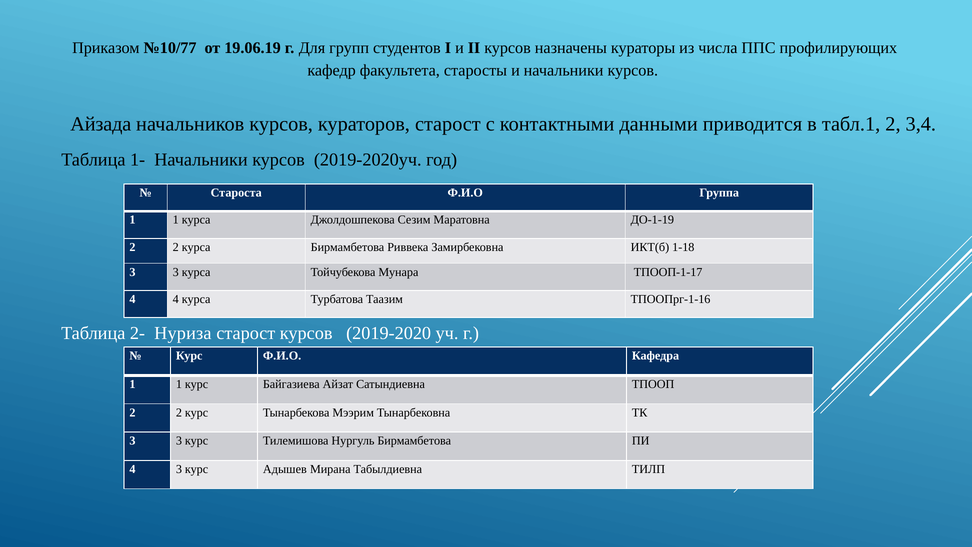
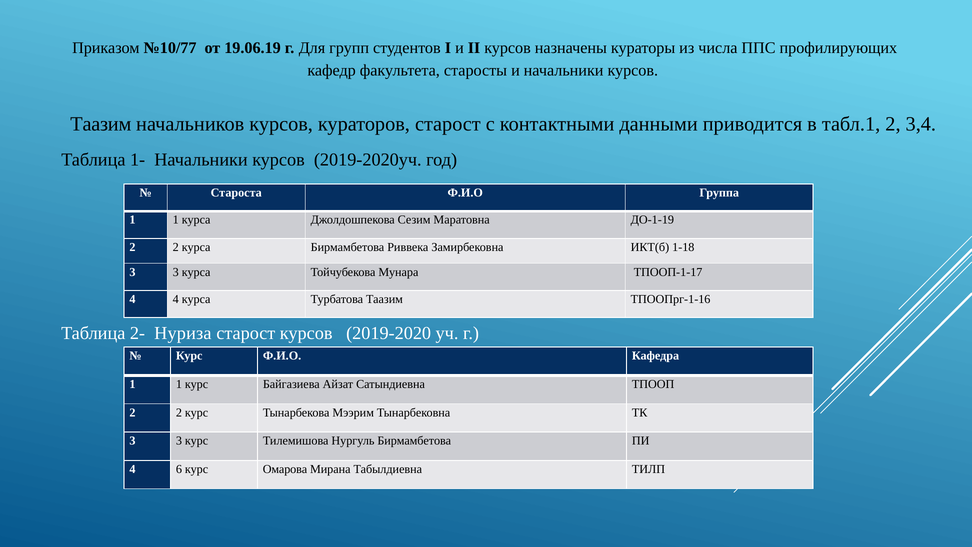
Айзада: Айзада -> Таазим (101, 124)
4 3: 3 -> 6 (179, 469)
Адышев: Адышев -> Омарова (285, 469)
